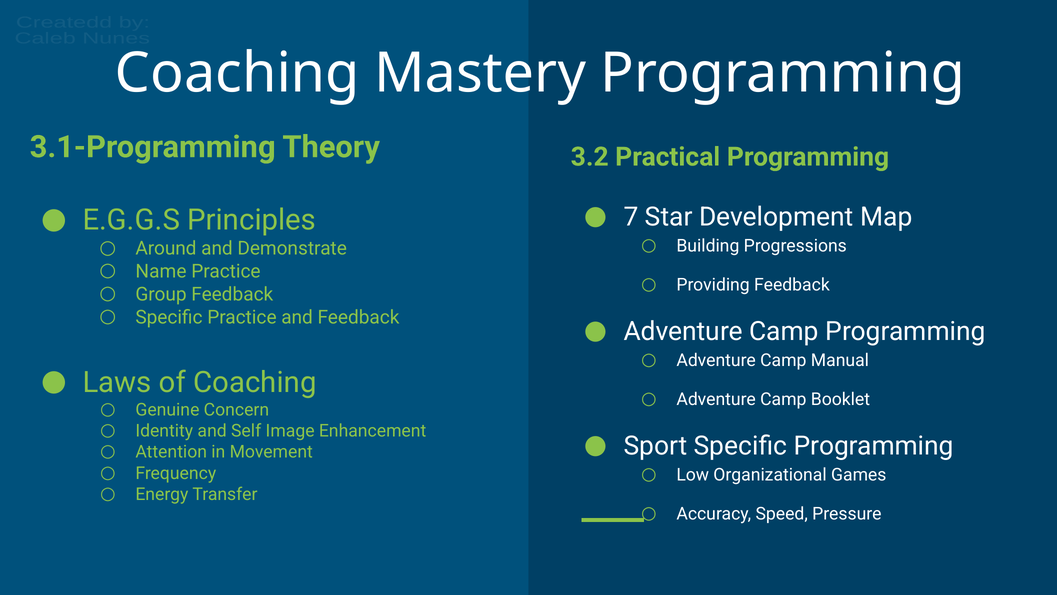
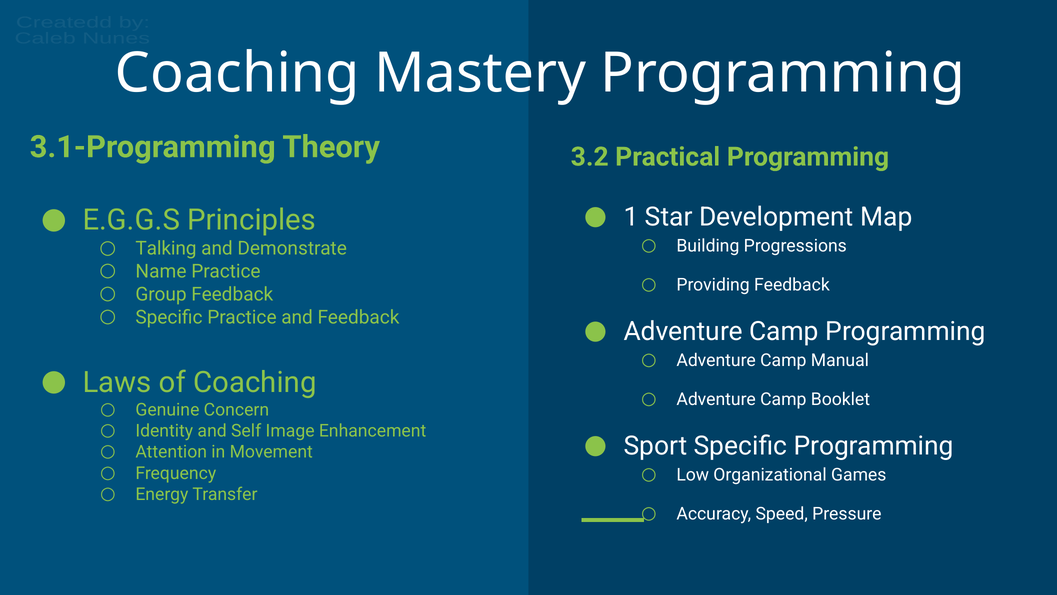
7: 7 -> 1 (631, 217)
Around: Around -> Talking (166, 248)
